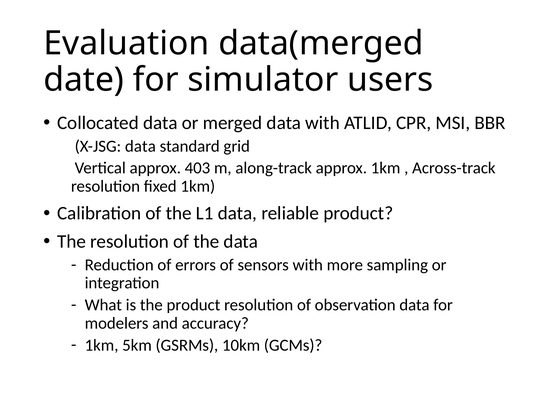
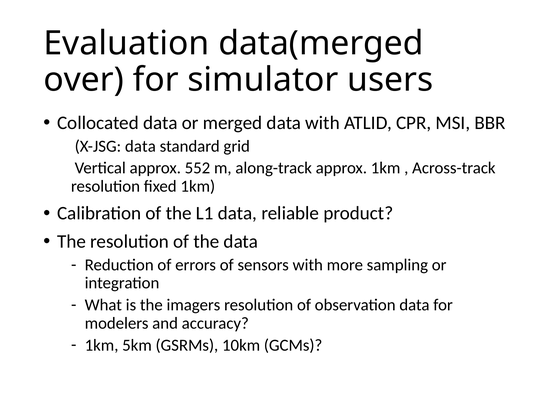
date: date -> over (84, 80)
403: 403 -> 552 (197, 168)
the product: product -> imagers (193, 305)
